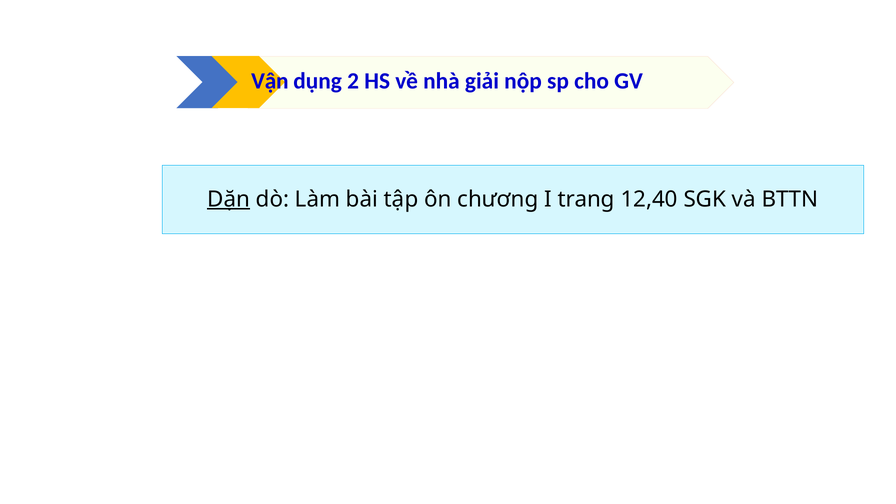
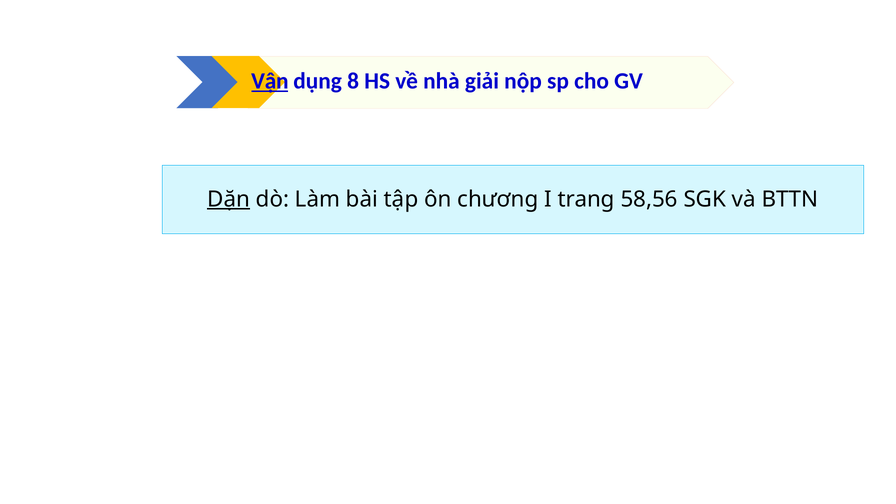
Vận underline: none -> present (270, 81)
2: 2 -> 8 (353, 81)
12,40: 12,40 -> 58,56 (649, 199)
